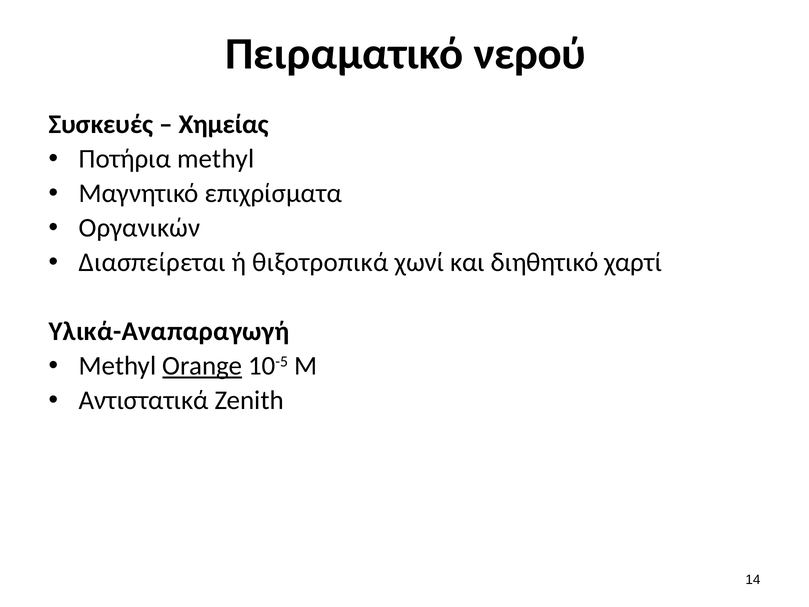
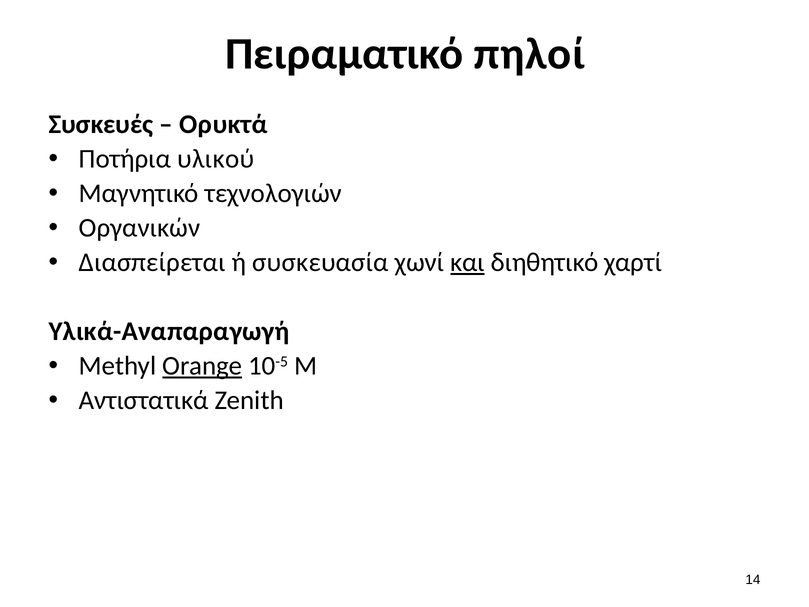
νερού: νερού -> πηλοί (529, 54)
Χημείας: Χημείας -> Ορυκτά (224, 124)
Ποτήρια methyl: methyl -> υλικού (216, 159)
επιχρίσματα: επιχρίσματα -> τεχνολογιών (273, 193)
θιξοτροπικά: θιξοτροπικά -> συσκευασία (321, 262)
και underline: none -> present (468, 262)
